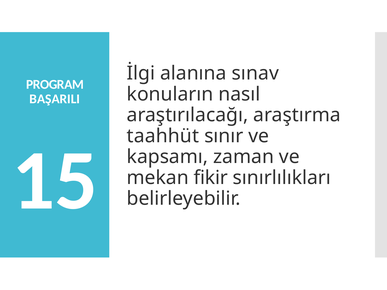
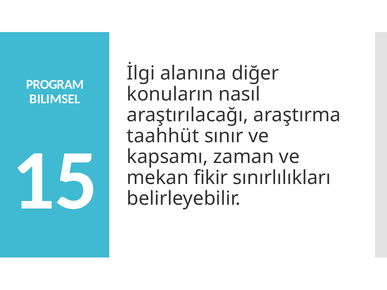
sınav: sınav -> diğer (255, 73)
BAŞARILI: BAŞARILI -> BILIMSEL (55, 99)
